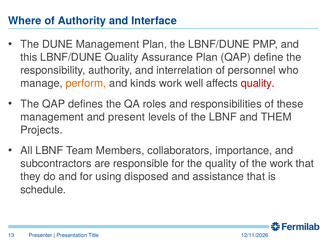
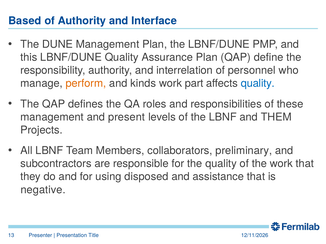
Where: Where -> Based (25, 21)
well: well -> part (194, 84)
quality colour: red -> blue (258, 84)
importance: importance -> preliminary (244, 151)
schedule: schedule -> negative (43, 190)
